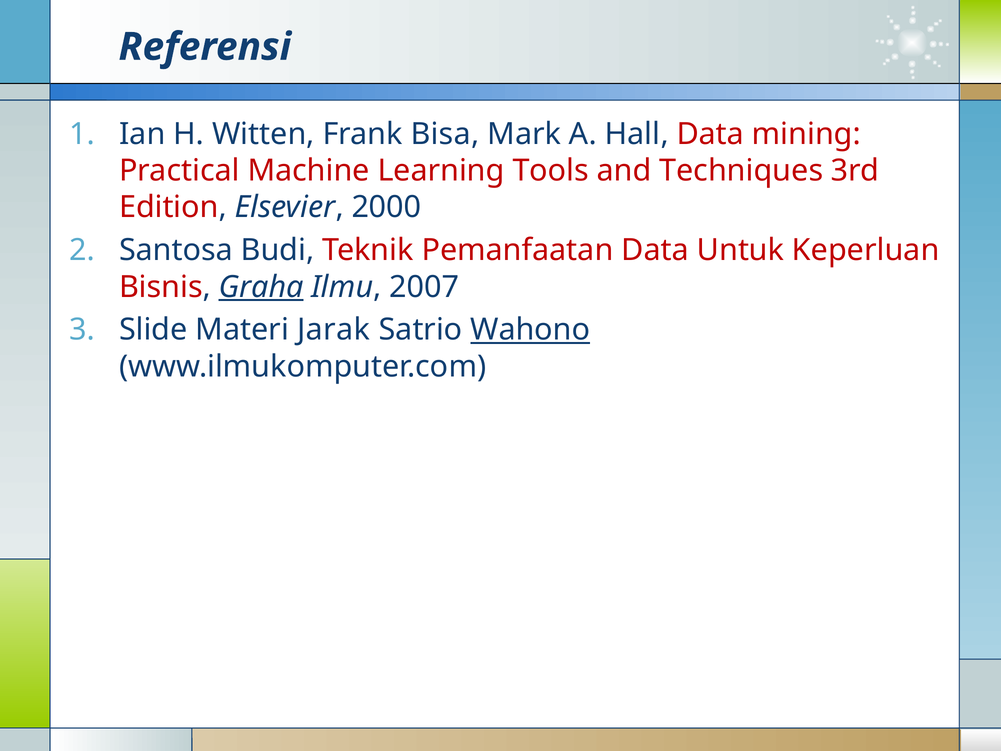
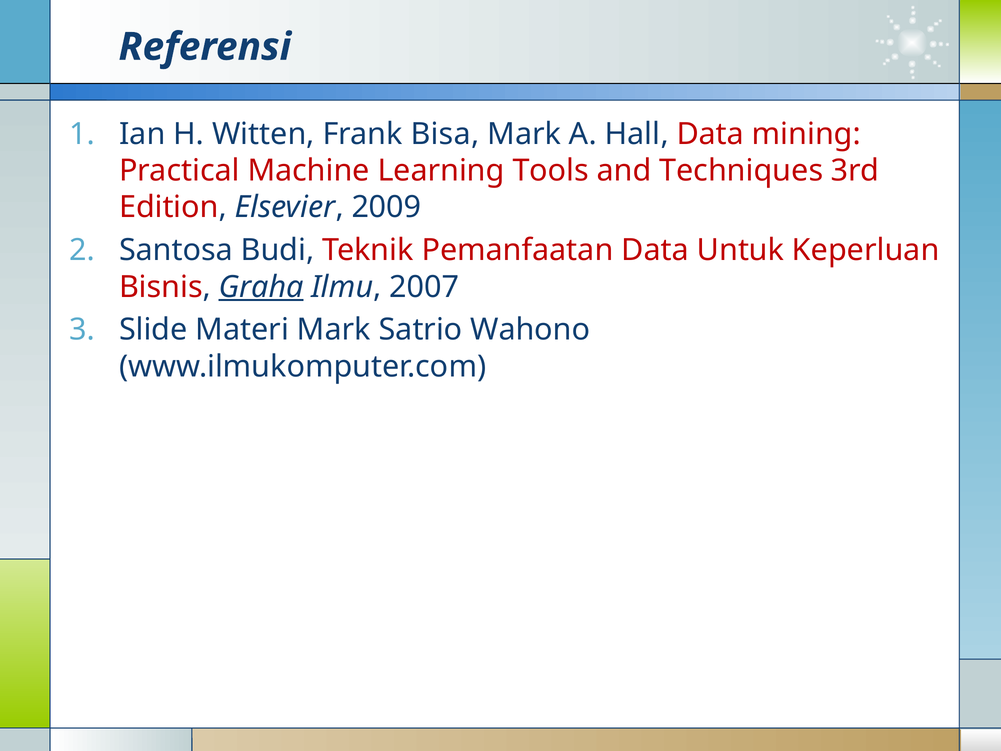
2000: 2000 -> 2009 (386, 207)
Materi Jarak: Jarak -> Mark (334, 330)
Wahono underline: present -> none (530, 330)
